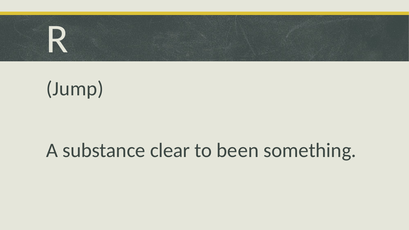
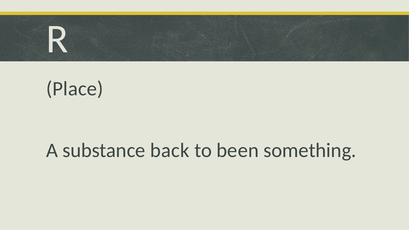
Jump: Jump -> Place (75, 89)
clear: clear -> back (170, 151)
